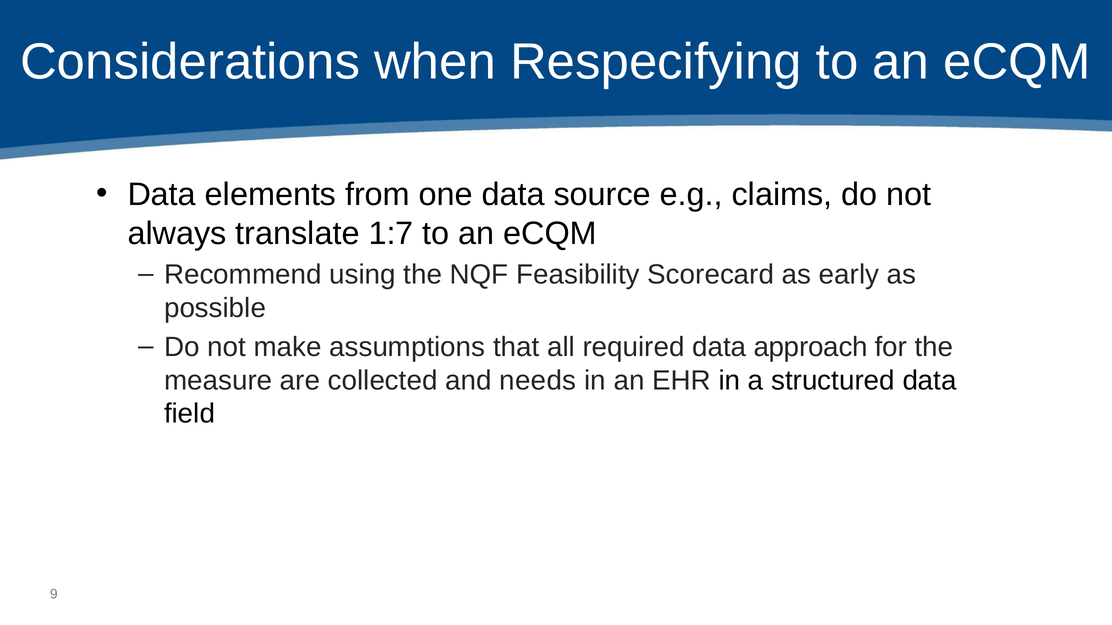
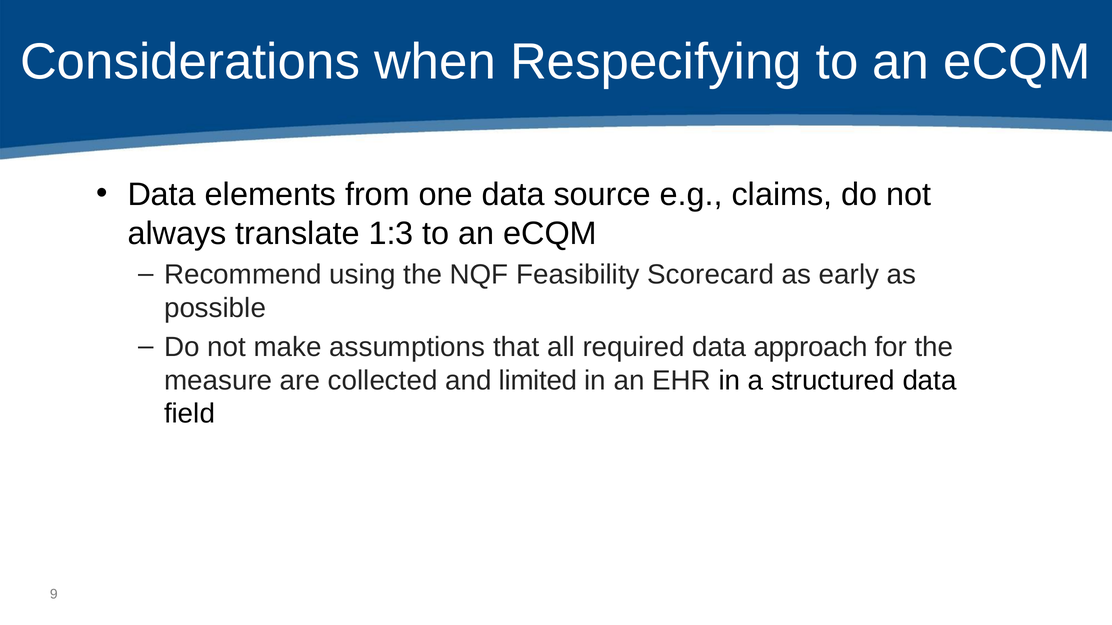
1:7: 1:7 -> 1:3 (391, 234)
needs: needs -> limited (538, 381)
